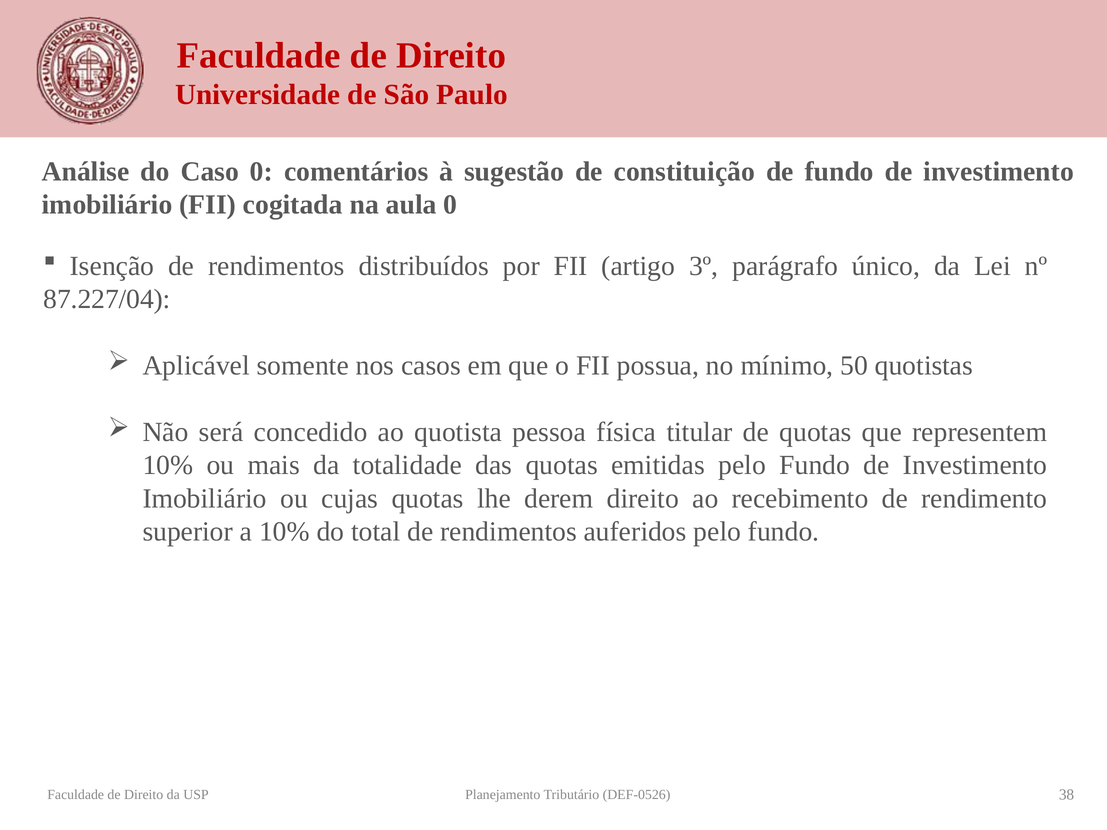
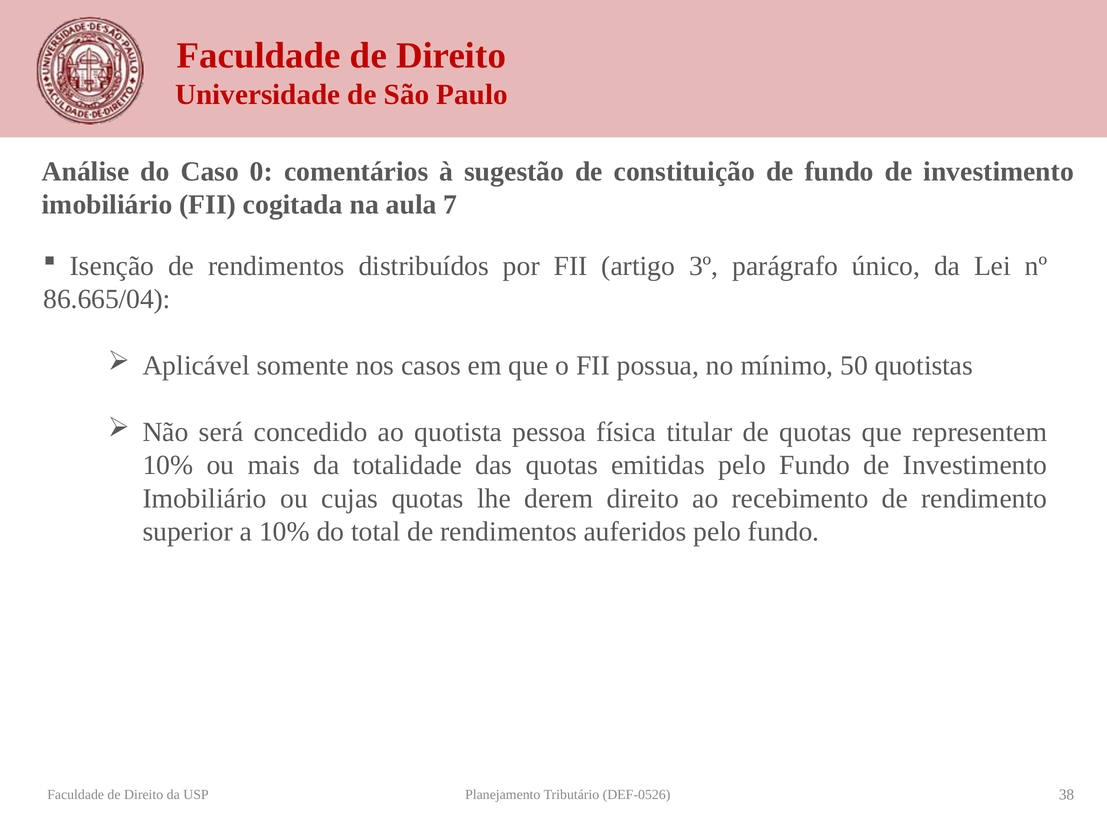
aula 0: 0 -> 7 (450, 205)
87.227/04: 87.227/04 -> 86.665/04 (107, 299)
